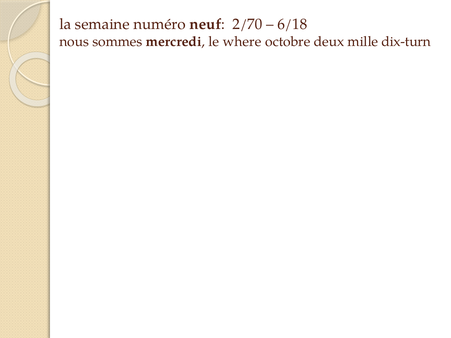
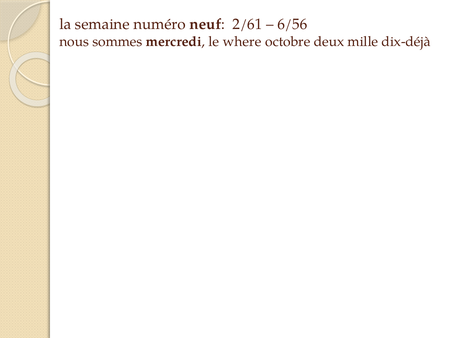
2/70: 2/70 -> 2/61 (247, 24)
6/18: 6/18 -> 6/56 (292, 24)
dix-turn: dix-turn -> dix-déjà (406, 41)
